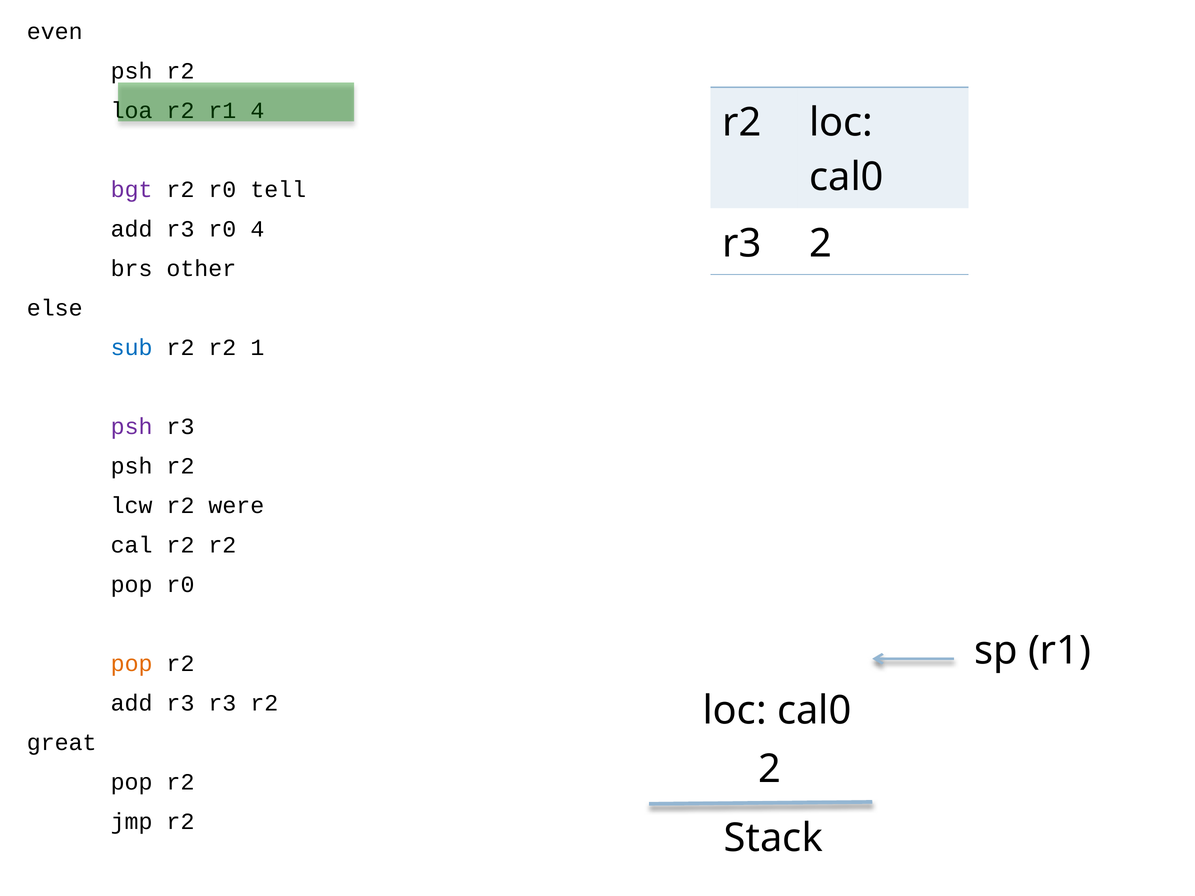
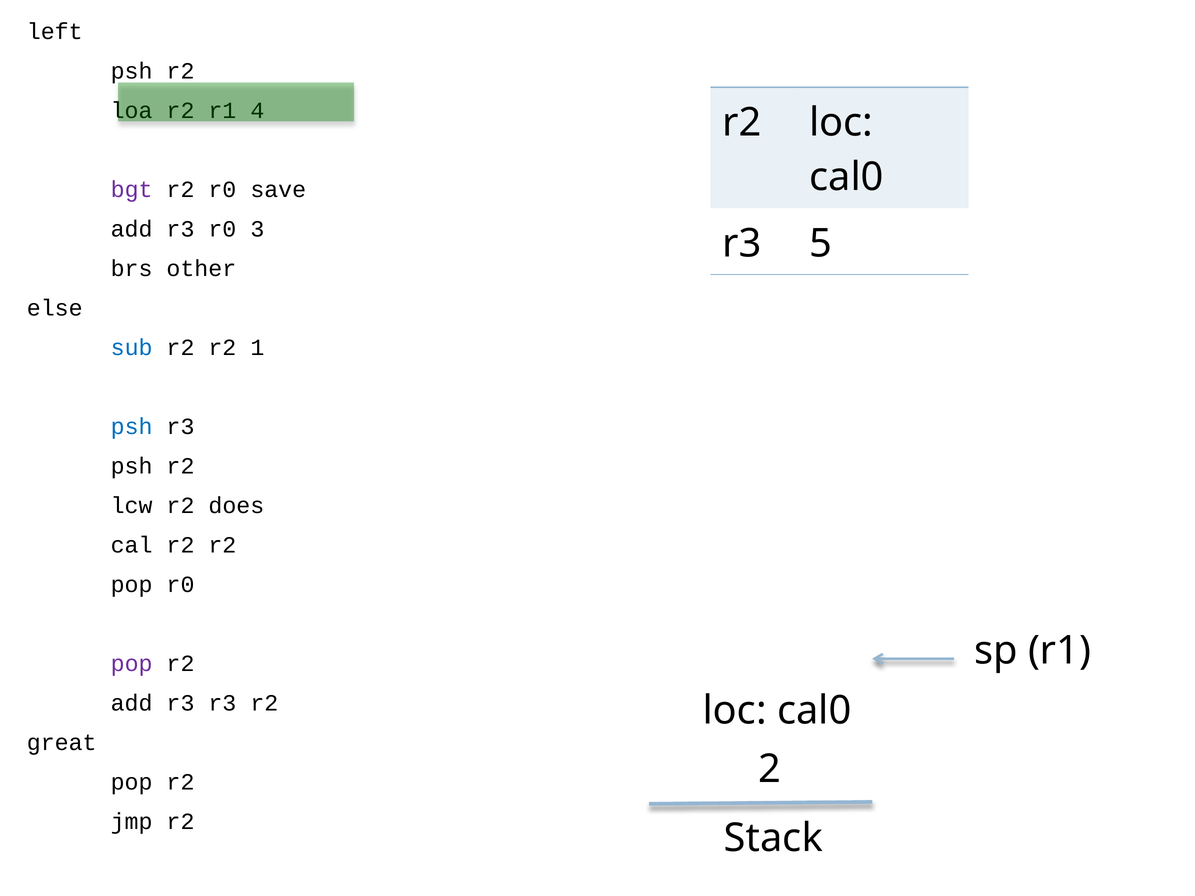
even: even -> left (55, 31)
tell: tell -> save (278, 190)
r0 4: 4 -> 3 (257, 229)
r3 2: 2 -> 5 (820, 244)
psh colour: purple -> blue (132, 427)
were: were -> does (236, 506)
pop colour: orange -> purple (132, 664)
